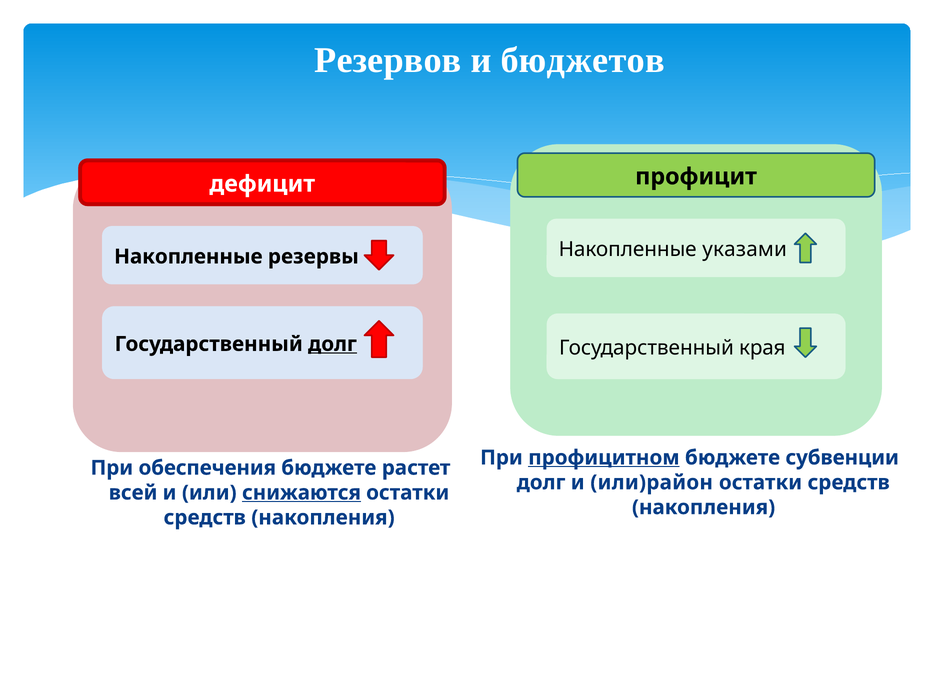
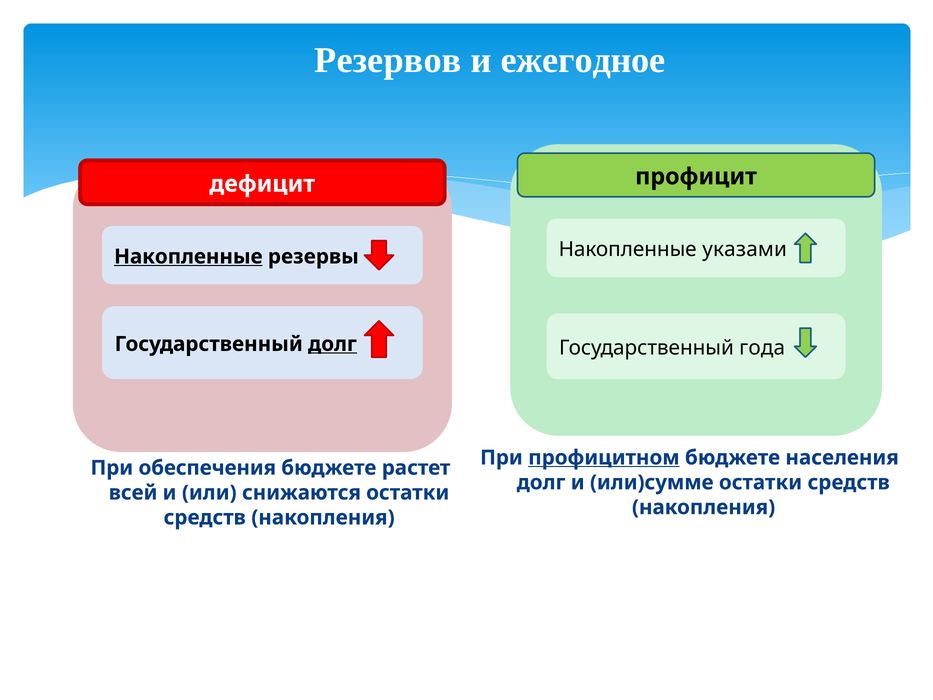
бюджетов: бюджетов -> ежегодное (583, 60)
Накопленные underline: none -> present (188, 257)
края: края -> года (762, 348)
субвенции: субвенции -> населения (842, 457)
или)район: или)район -> или)сумме (652, 482)
снижаются underline: present -> none (301, 493)
